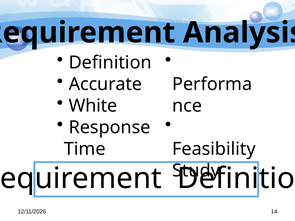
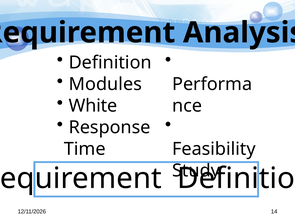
Accurate: Accurate -> Modules (105, 84)
